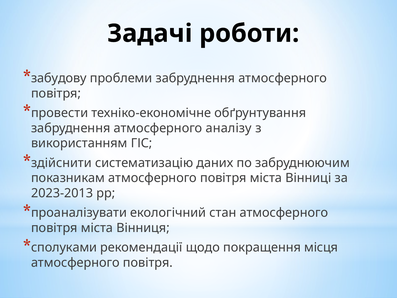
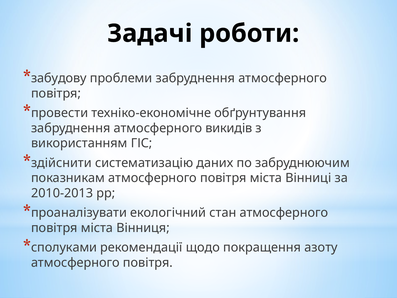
аналізу: аналізу -> викидів (229, 128)
2023-2013: 2023-2013 -> 2010-2013 (62, 193)
місця: місця -> азоту (321, 247)
